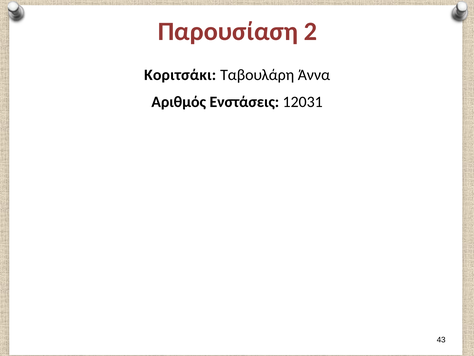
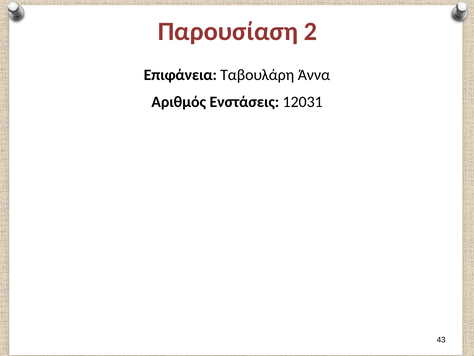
Κοριτσάκι: Κοριτσάκι -> Επιφάνεια (180, 75)
